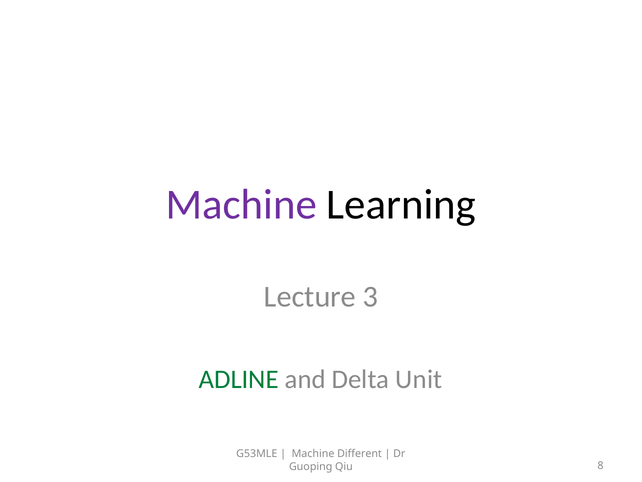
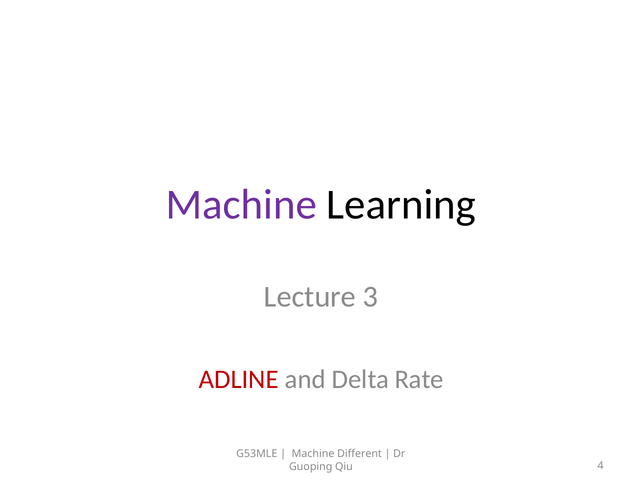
ADLINE colour: green -> red (239, 379)
Unit: Unit -> Rate (419, 379)
8: 8 -> 4 (600, 465)
